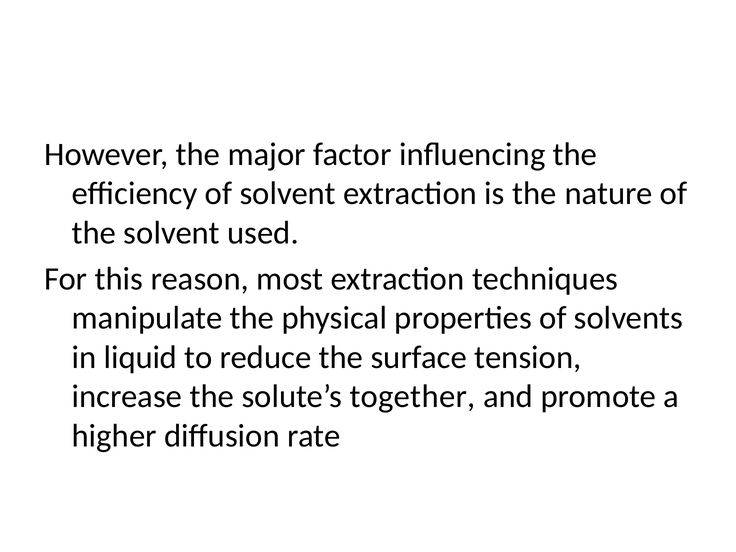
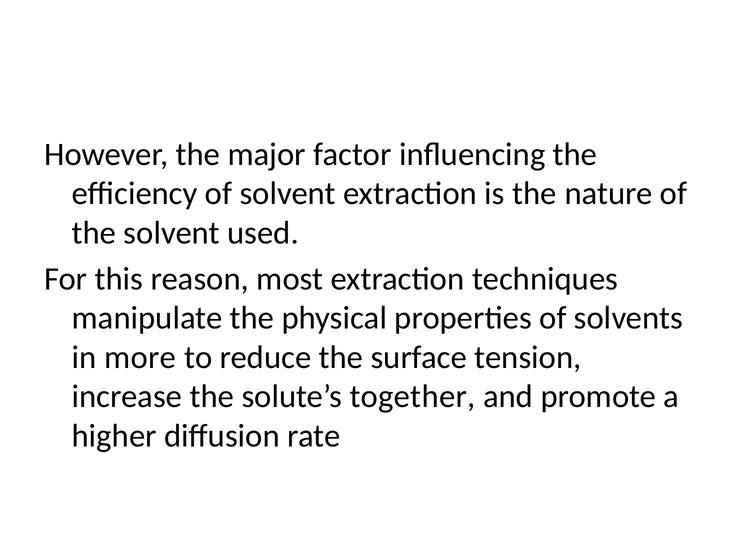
liquid: liquid -> more (140, 357)
